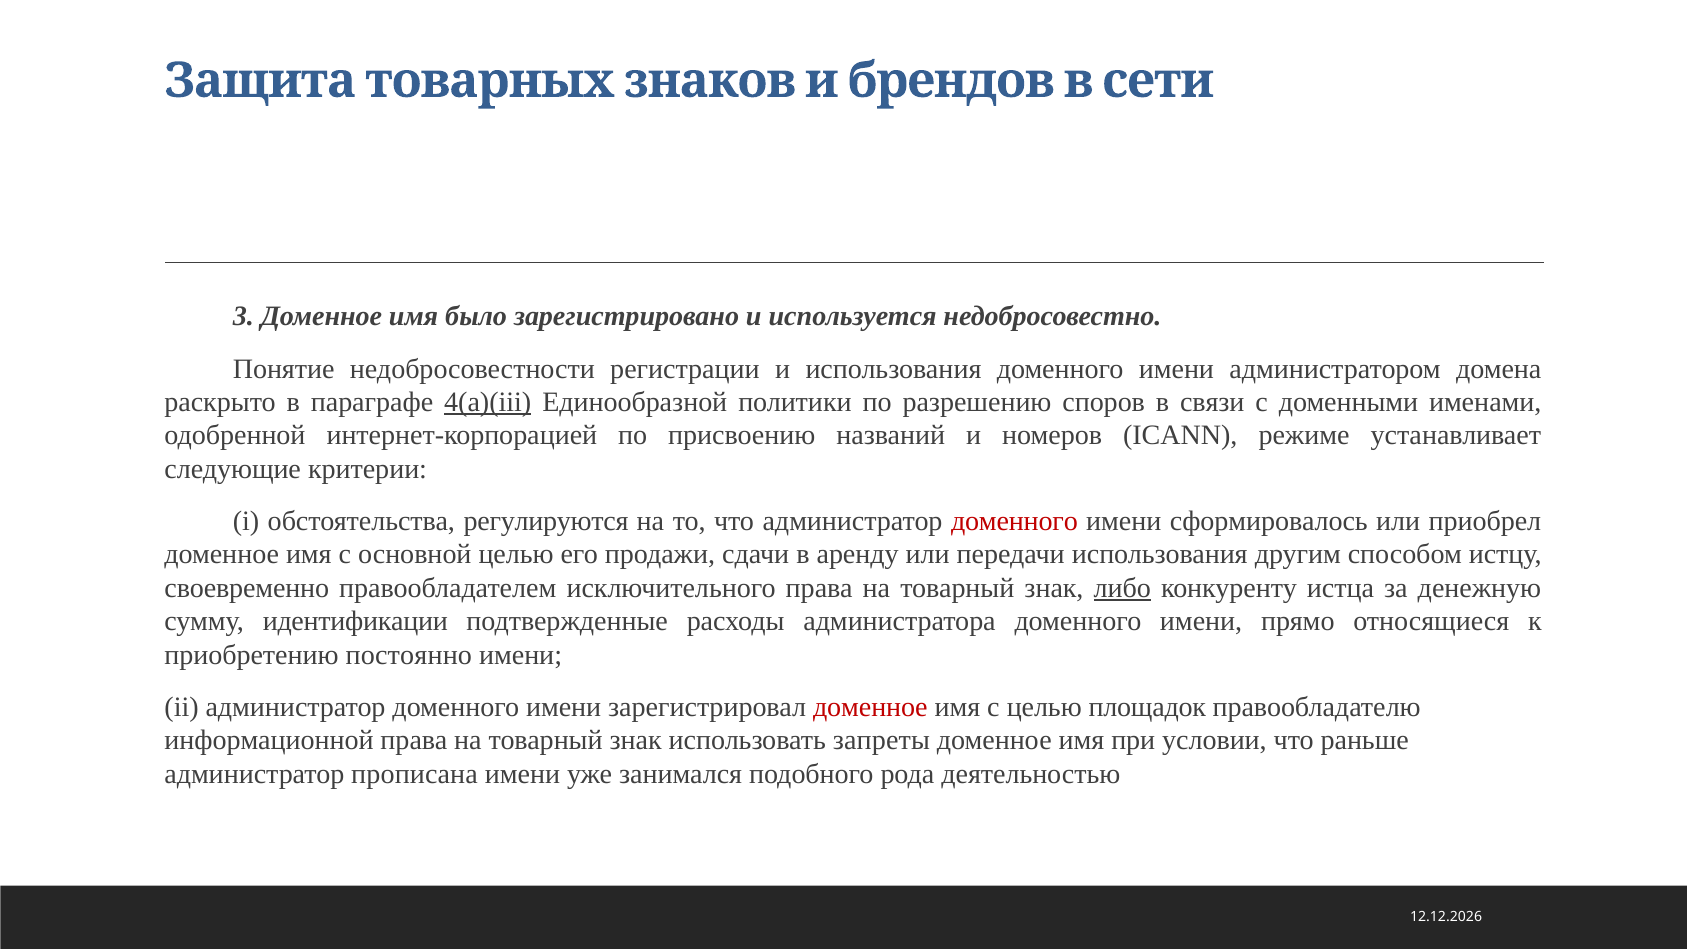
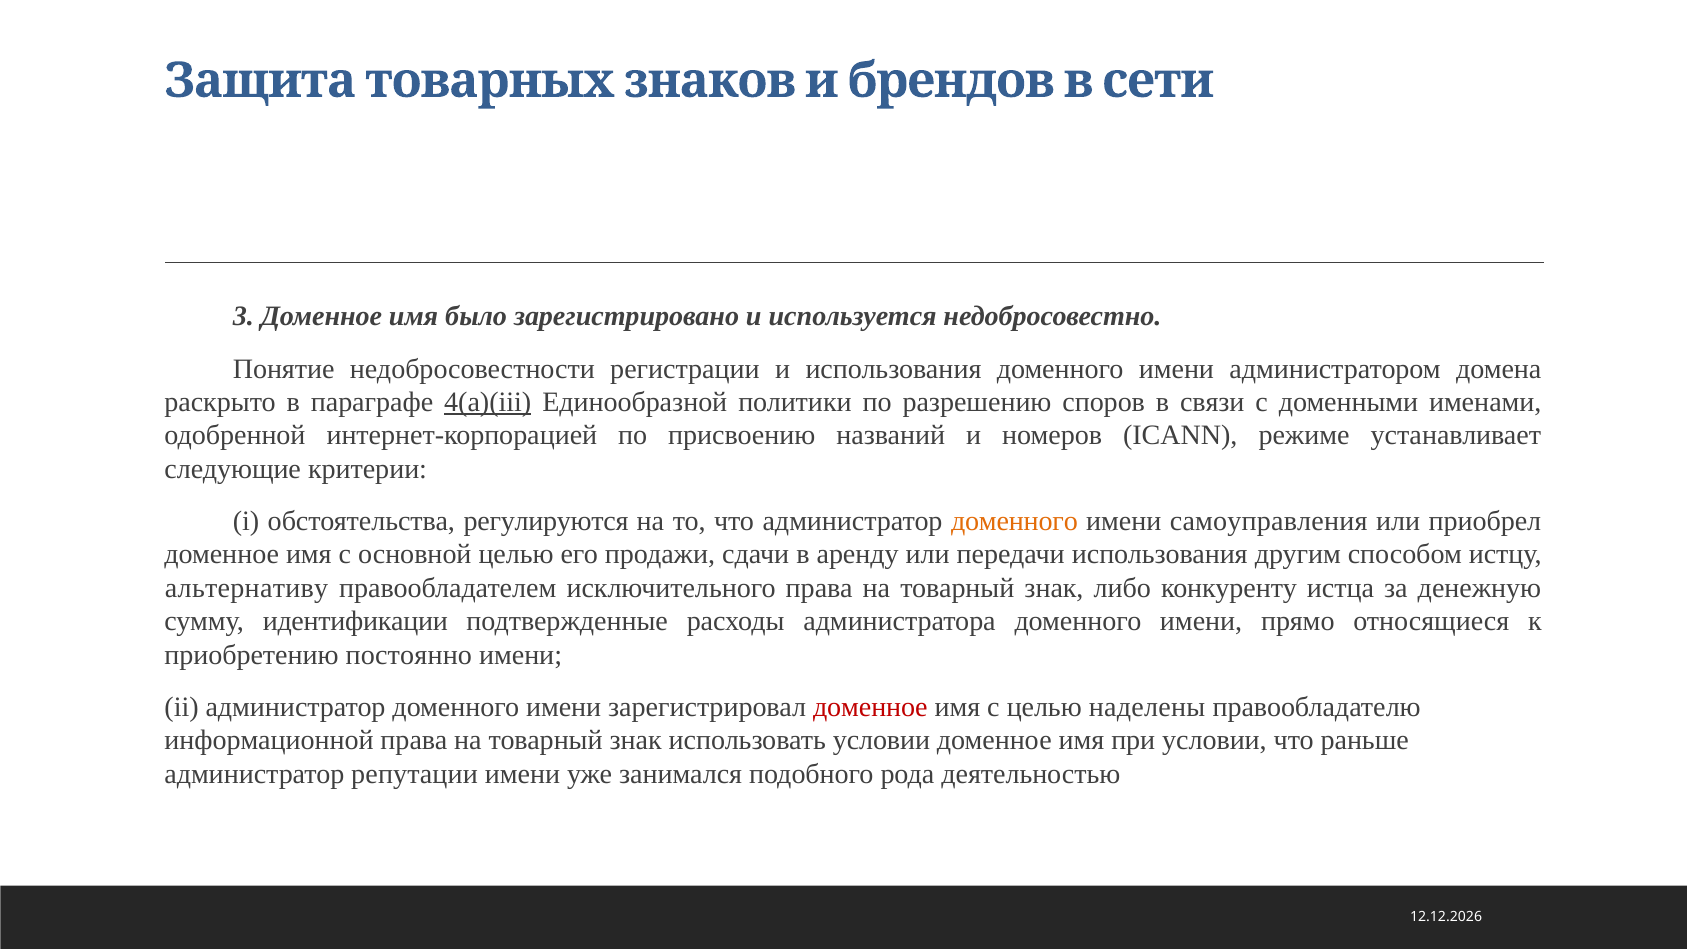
доменного colour: red -> orange (1014, 521)
сформировалось: сформировалось -> самоуправления (1269, 521)
своевременно: своевременно -> альтернативу (247, 588)
либо underline: present -> none (1122, 588)
площадок: площадок -> наделены (1147, 707)
использовать запреты: запреты -> условии (881, 740)
прописана: прописана -> репутации (415, 774)
